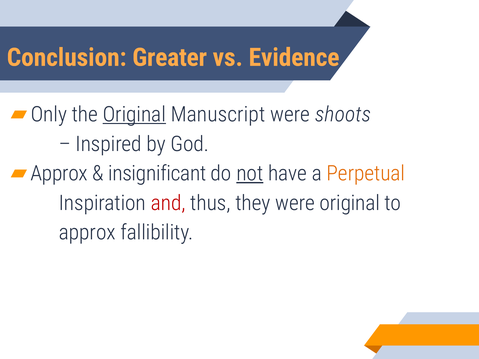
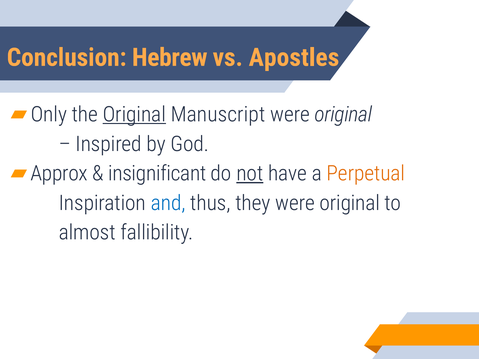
Greater: Greater -> Hebrew (170, 58)
Evidence: Evidence -> Apostles (294, 58)
shoots: shoots -> original (343, 115)
and colour: red -> blue (168, 203)
approx: approx -> almost (87, 233)
